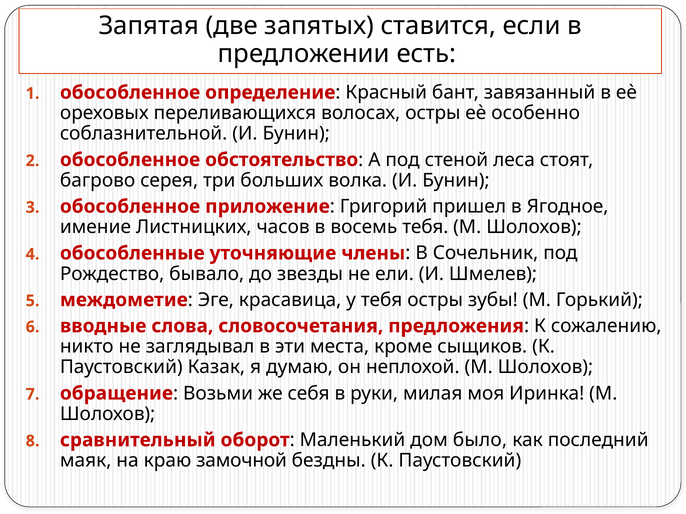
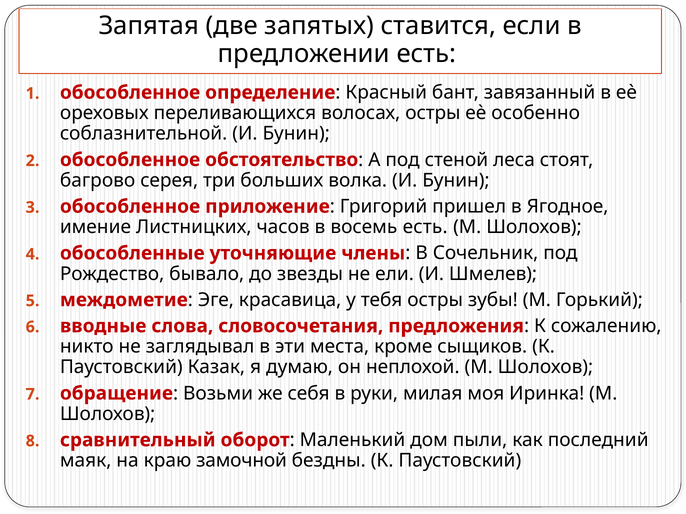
восемь тебя: тебя -> есть (425, 227)
было: было -> пыли (480, 440)
